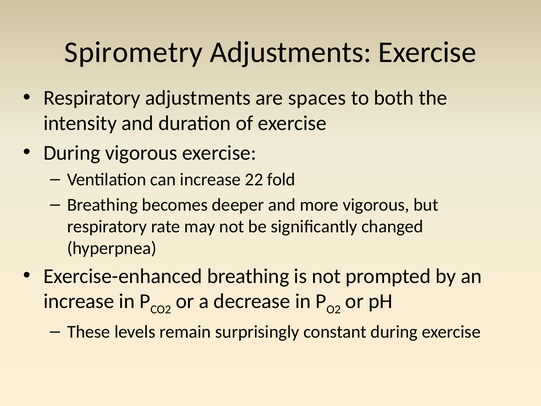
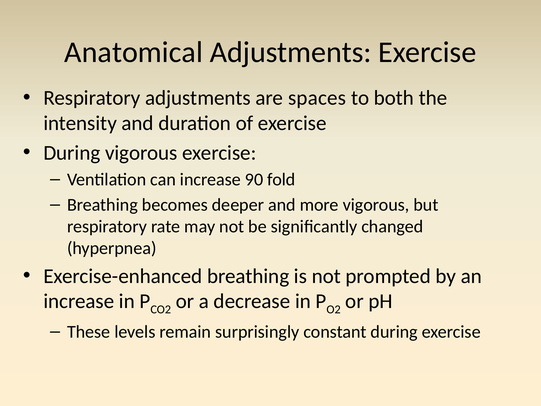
Spirometry: Spirometry -> Anatomical (134, 52)
22: 22 -> 90 (254, 180)
